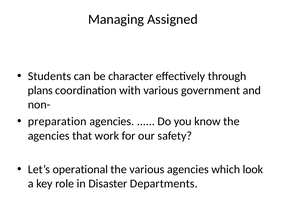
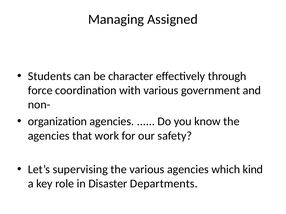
plans: plans -> force (40, 91)
preparation: preparation -> organization (57, 122)
operational: operational -> supervising (80, 170)
look: look -> kind (253, 170)
